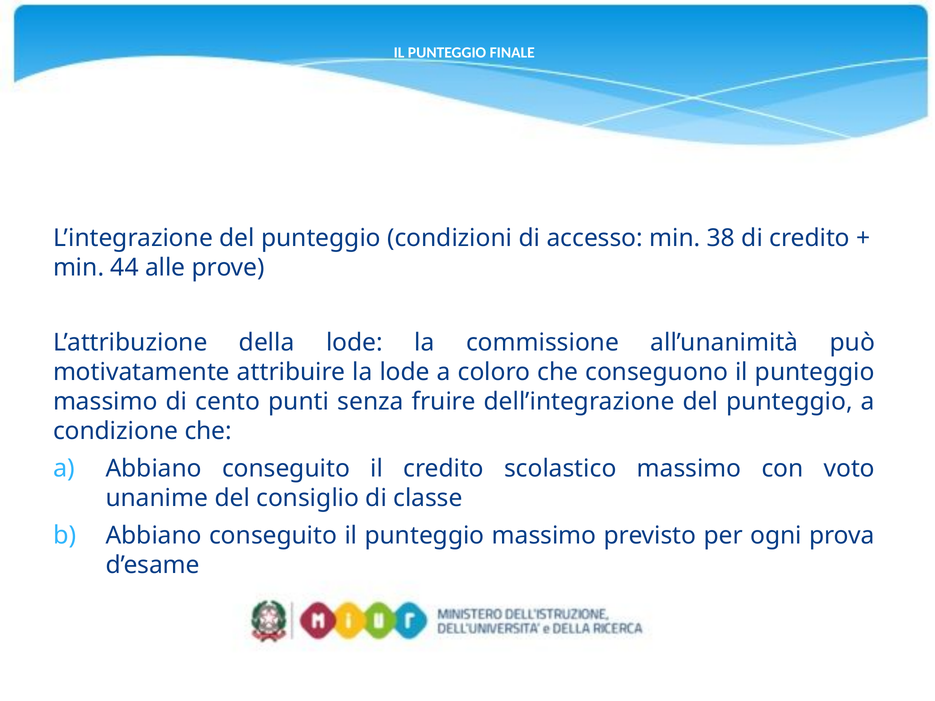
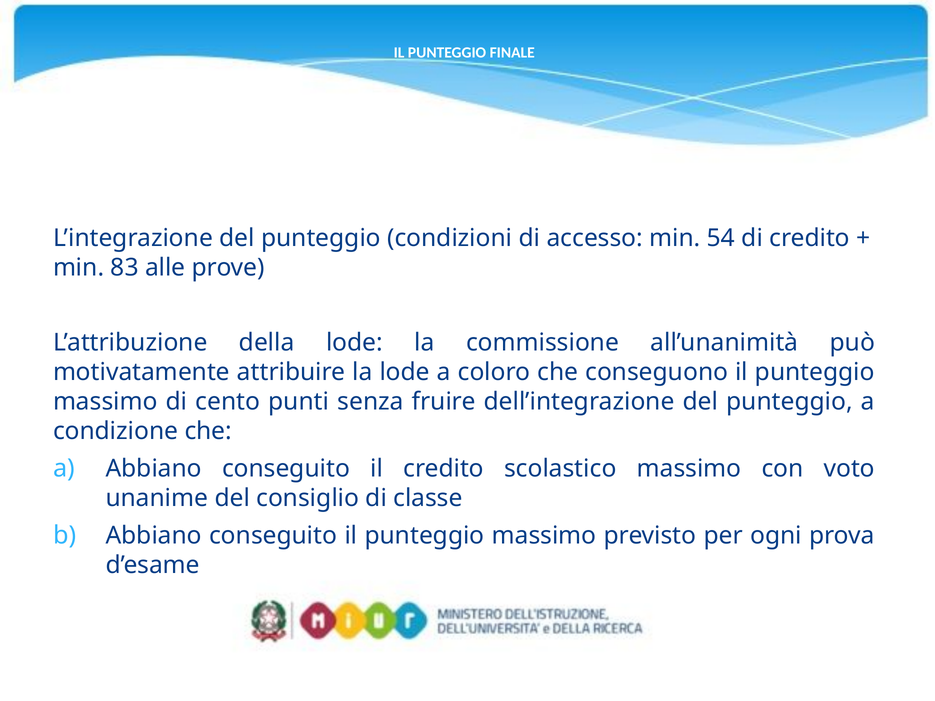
38: 38 -> 54 (721, 238)
44: 44 -> 83 (125, 268)
